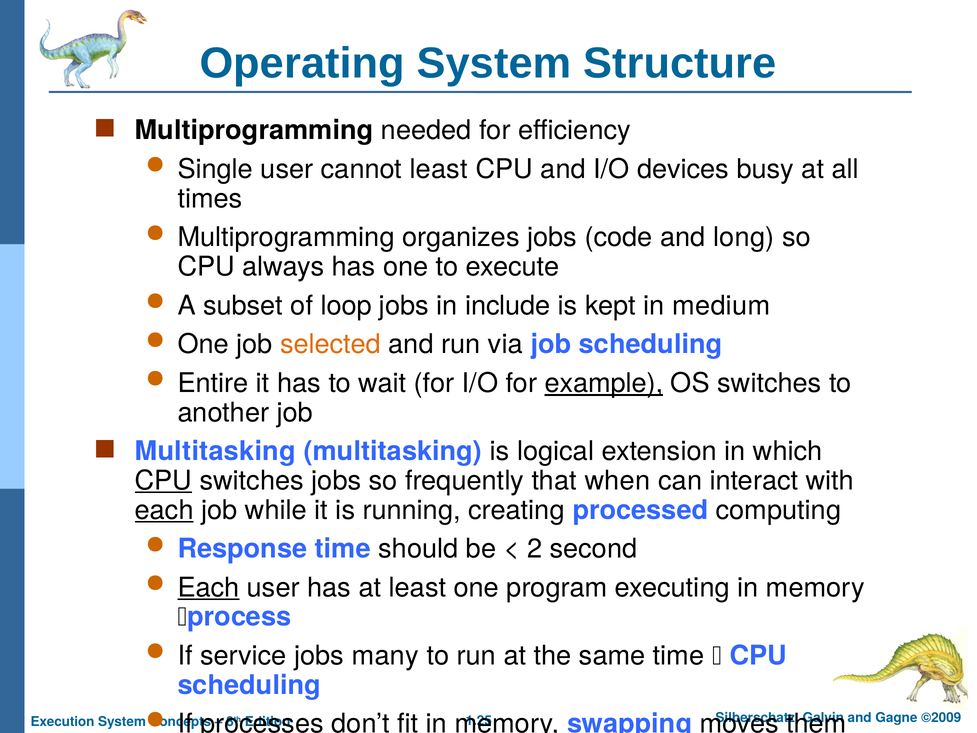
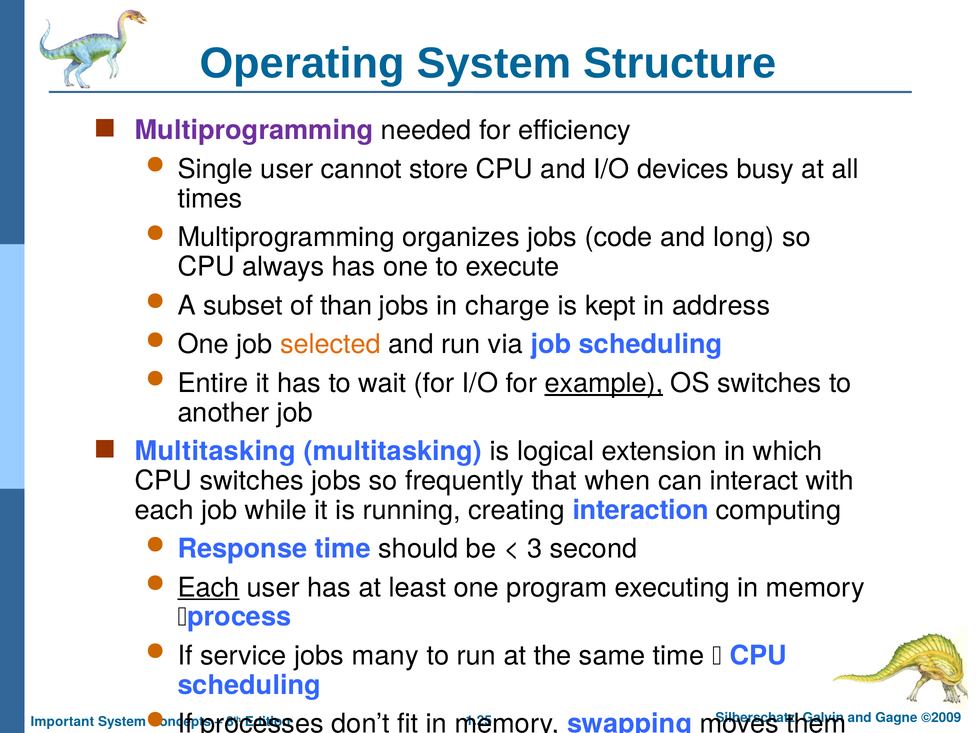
Multiprogramming colour: black -> purple (254, 130)
cannot least: least -> store (439, 169)
loop: loop -> than (346, 306)
include: include -> charge (508, 306)
medium: medium -> address (721, 306)
CPU underline: present -> none (163, 481)
each underline: present -> none (164, 510)
processed: processed -> interaction (641, 510)
2: 2 -> 3 (535, 549)
Execution: Execution -> Important (62, 721)
